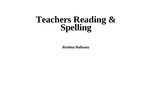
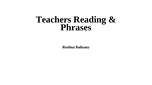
Spelling: Spelling -> Phrases (76, 28)
